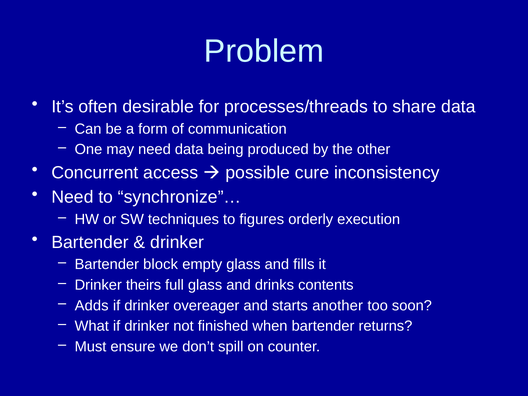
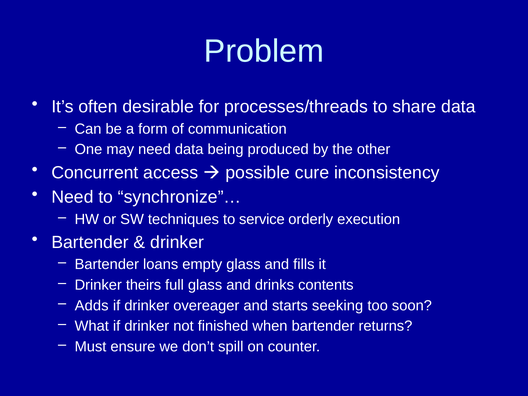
figures: figures -> service (262, 219)
block: block -> loans (161, 264)
another: another -> seeking (338, 306)
